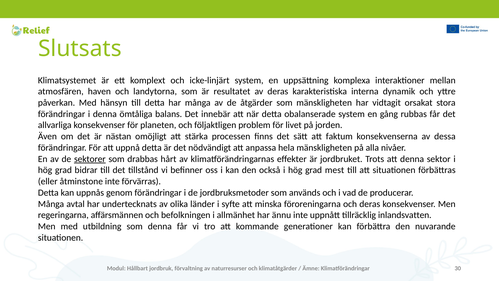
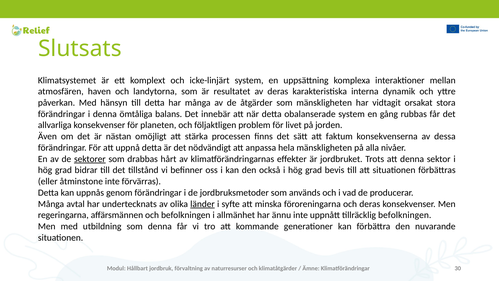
mest: mest -> bevis (335, 170)
länder underline: none -> present (203, 204)
tillräcklig inlandsvatten: inlandsvatten -> befolkningen (405, 215)
